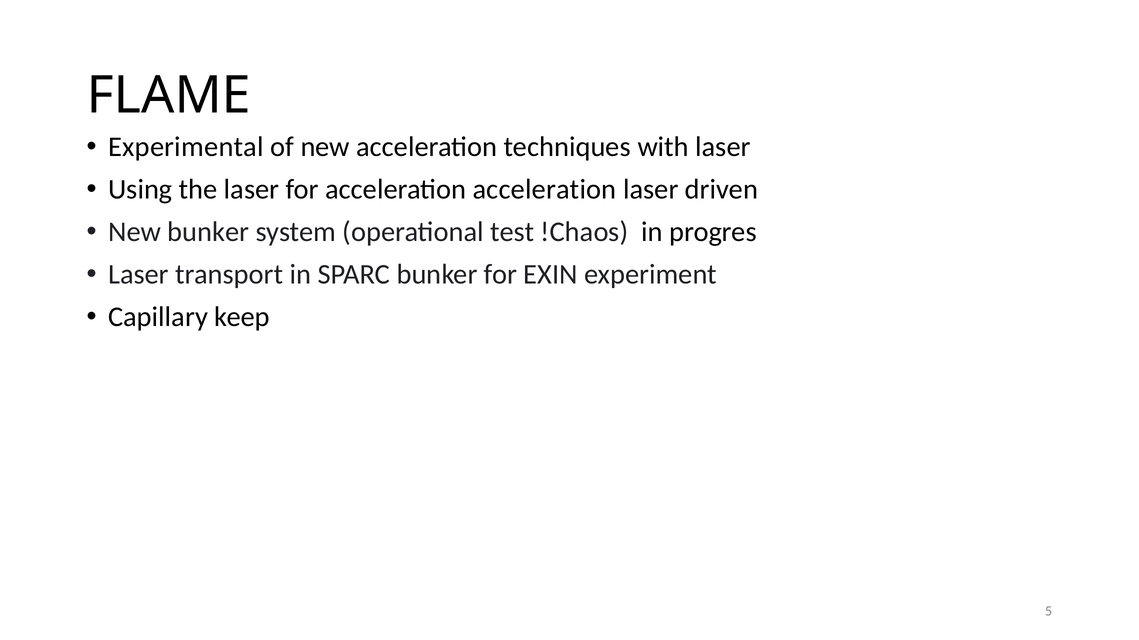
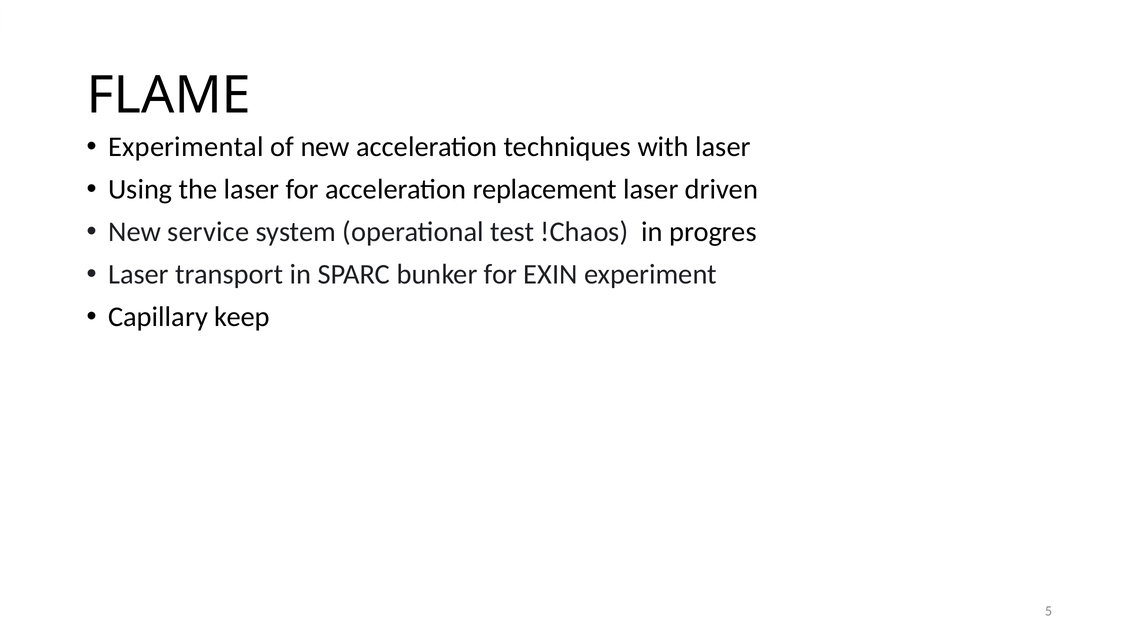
acceleration acceleration: acceleration -> replacement (545, 190)
New bunker: bunker -> service (208, 232)
